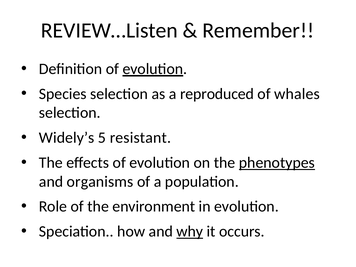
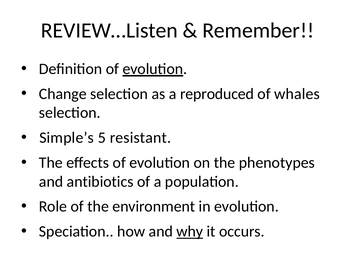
Species: Species -> Change (63, 94)
Widely’s: Widely’s -> Simple’s (67, 138)
phenotypes underline: present -> none (277, 163)
organisms: organisms -> antibiotics (100, 182)
